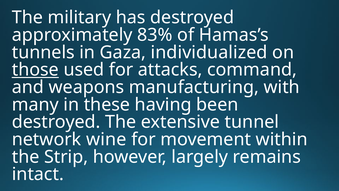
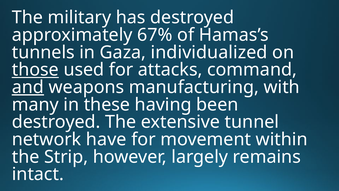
83%: 83% -> 67% (155, 35)
and underline: none -> present (28, 87)
wine: wine -> have (106, 139)
